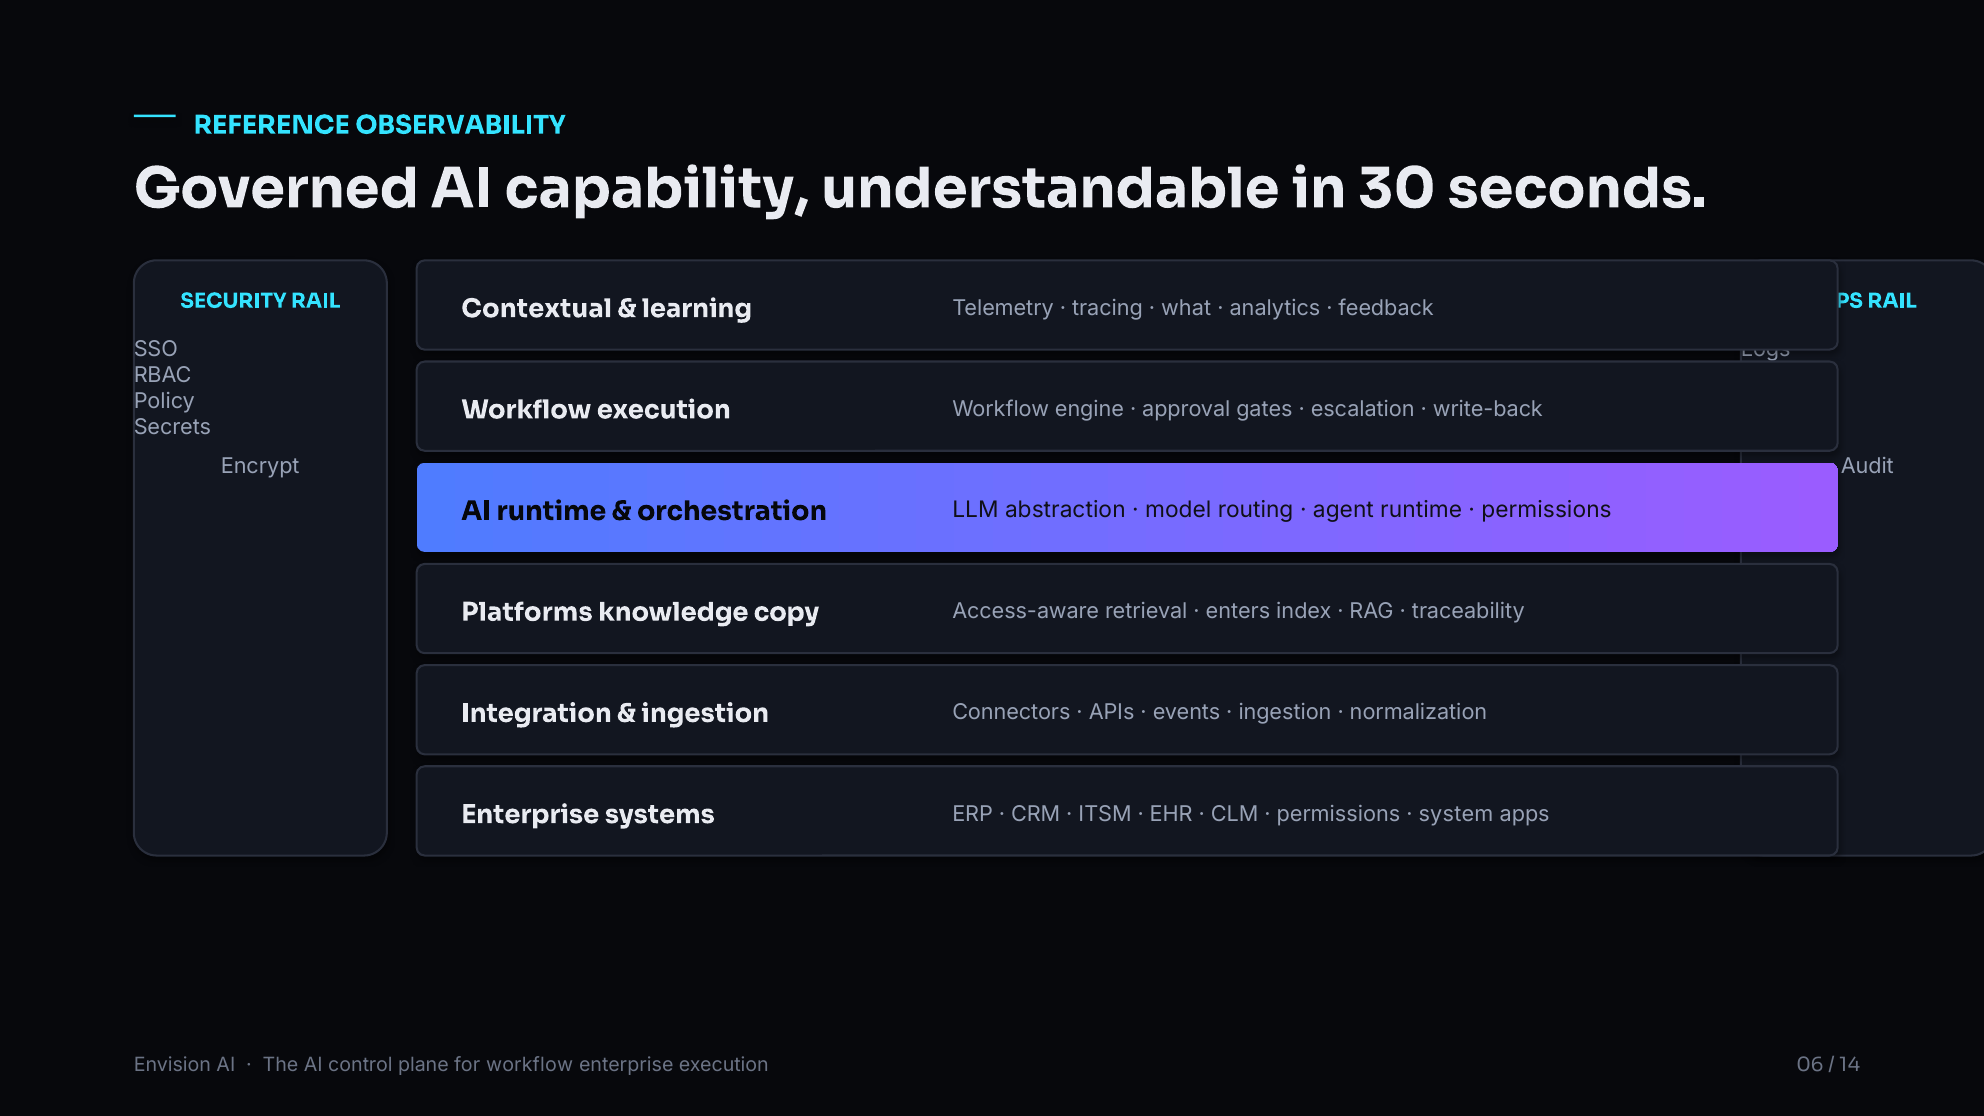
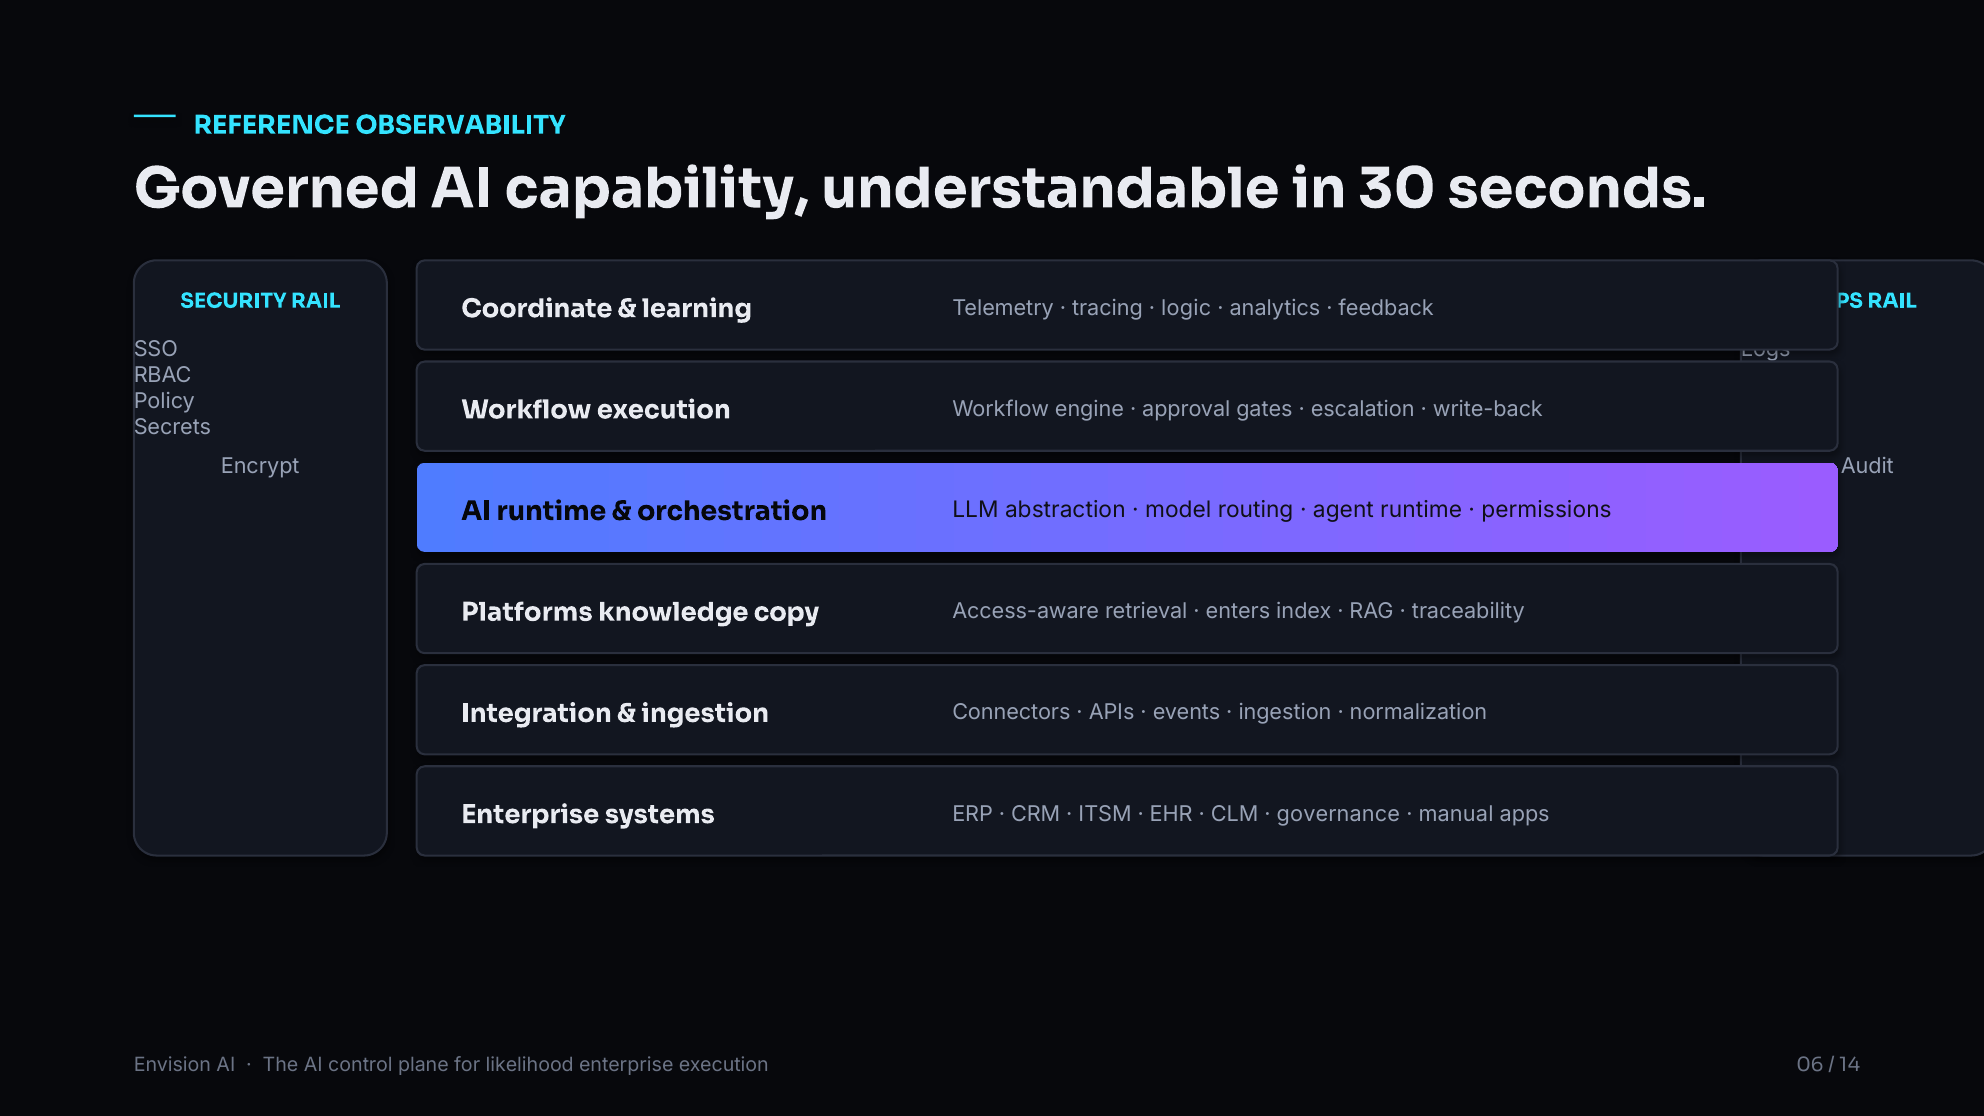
Contextual: Contextual -> Coordinate (537, 309)
what: what -> logic (1186, 308)
permissions: permissions -> governance (1338, 814)
system: system -> manual (1456, 814)
for workflow: workflow -> likelihood (530, 1065)
